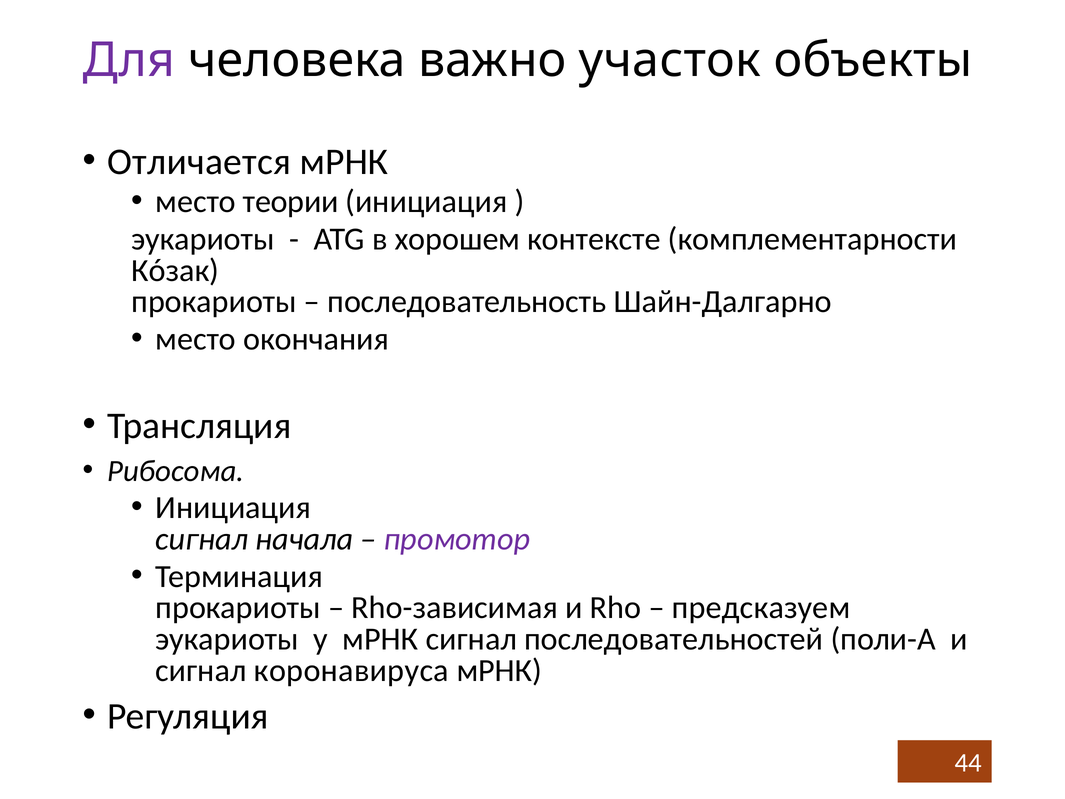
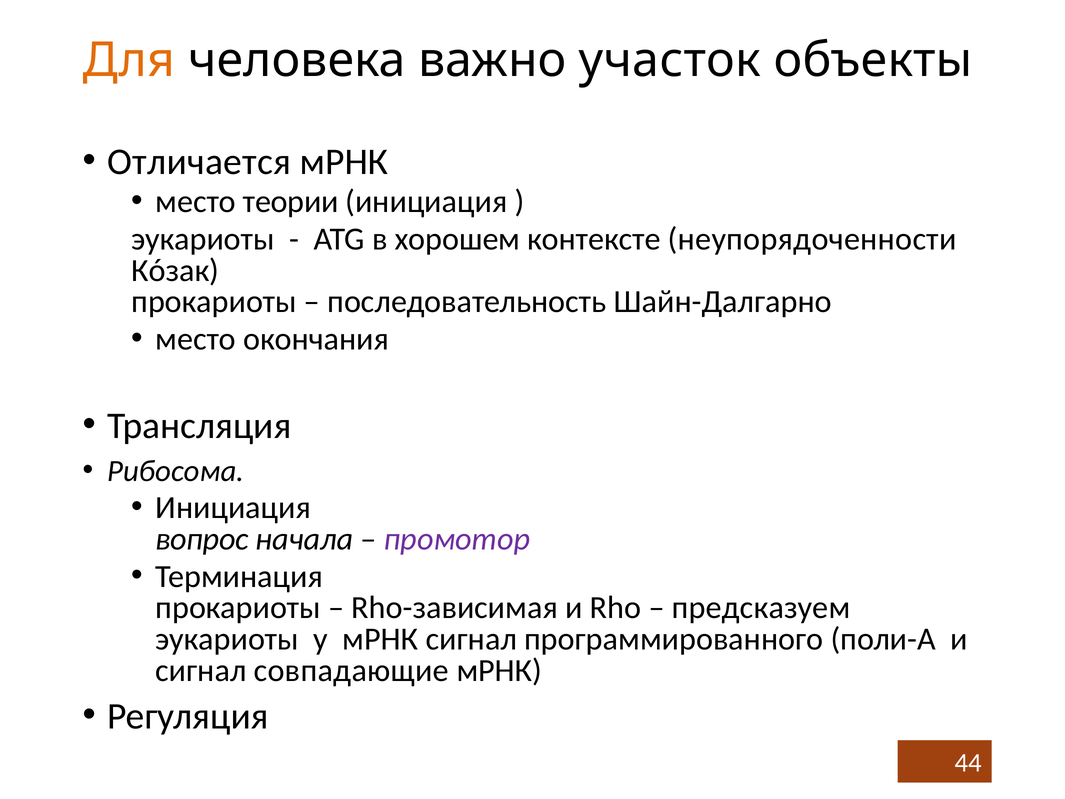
Для colour: purple -> orange (129, 60)
комплементарности: комплементарности -> неупорядоченности (812, 239)
сигнал: сигнал -> вопрос (202, 539)
последовательностей: последовательностей -> программированного (674, 639)
коронавируса: коронавируса -> совпадающие (351, 670)
